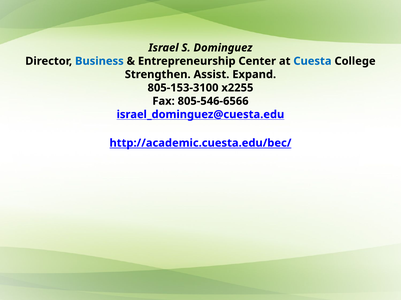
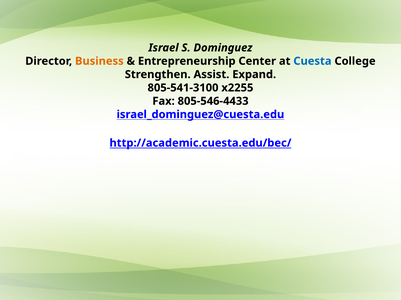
Business colour: blue -> orange (99, 61)
805-153-3100: 805-153-3100 -> 805-541-3100 (183, 88)
805-546-6566: 805-546-6566 -> 805-546-4433 (213, 101)
